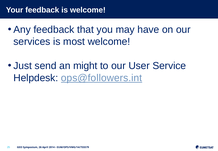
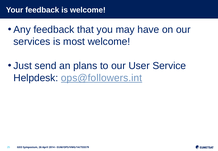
might: might -> plans (85, 66)
